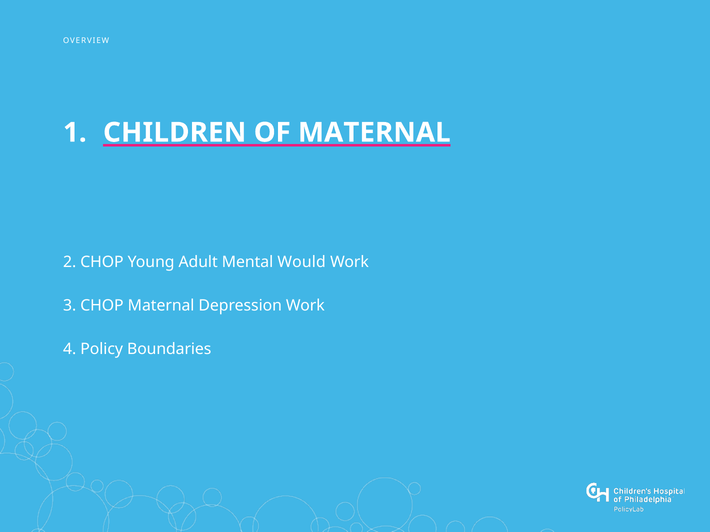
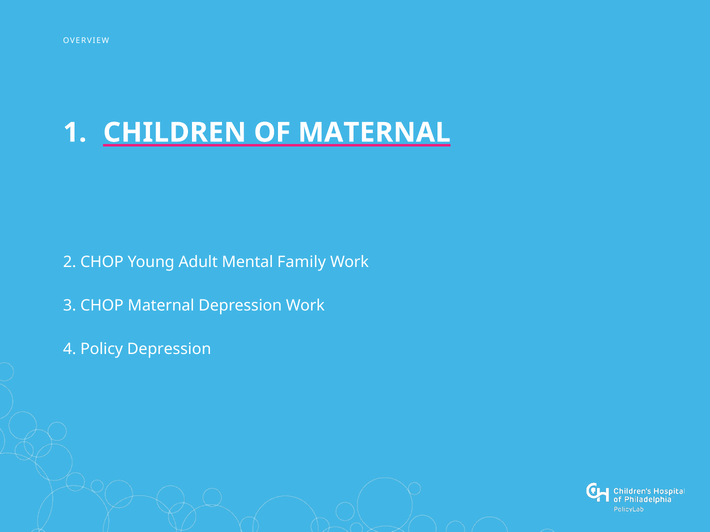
Would: Would -> Family (302, 262)
Policy Boundaries: Boundaries -> Depression (169, 349)
